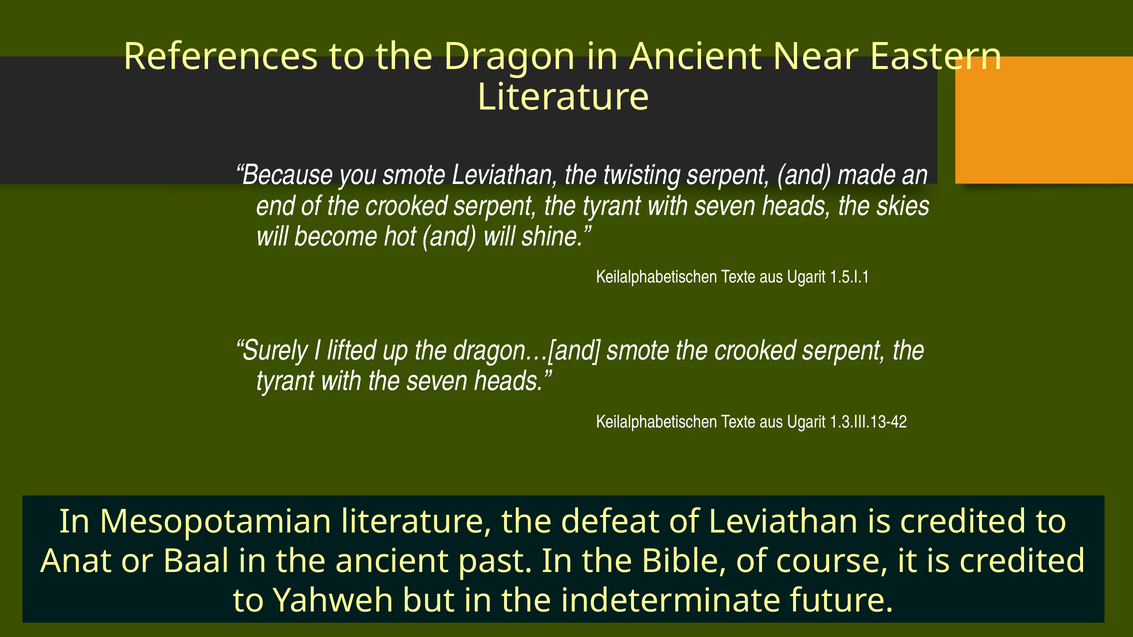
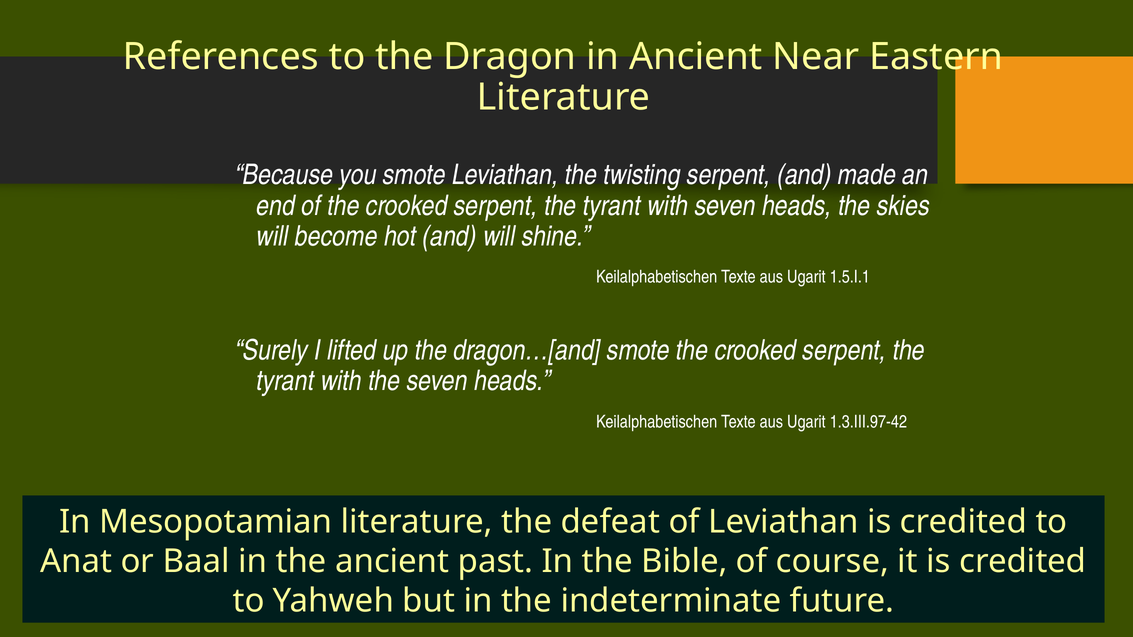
1.3.III.13-42: 1.3.III.13-42 -> 1.3.III.97-42 (868, 422)
